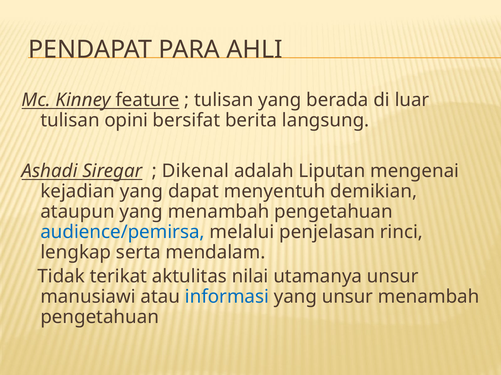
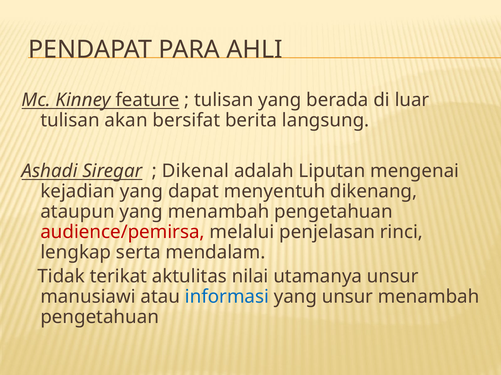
opini: opini -> akan (126, 121)
demikian: demikian -> dikenang (374, 192)
audience/pemirsa colour: blue -> red (123, 232)
